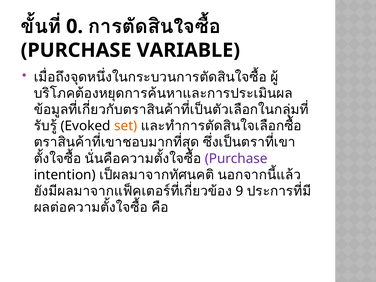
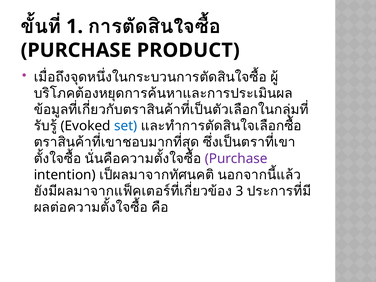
0: 0 -> 1 (75, 26)
VARIABLE: VARIABLE -> PRODUCT (188, 50)
set colour: orange -> blue (126, 126)
9: 9 -> 3 (239, 191)
